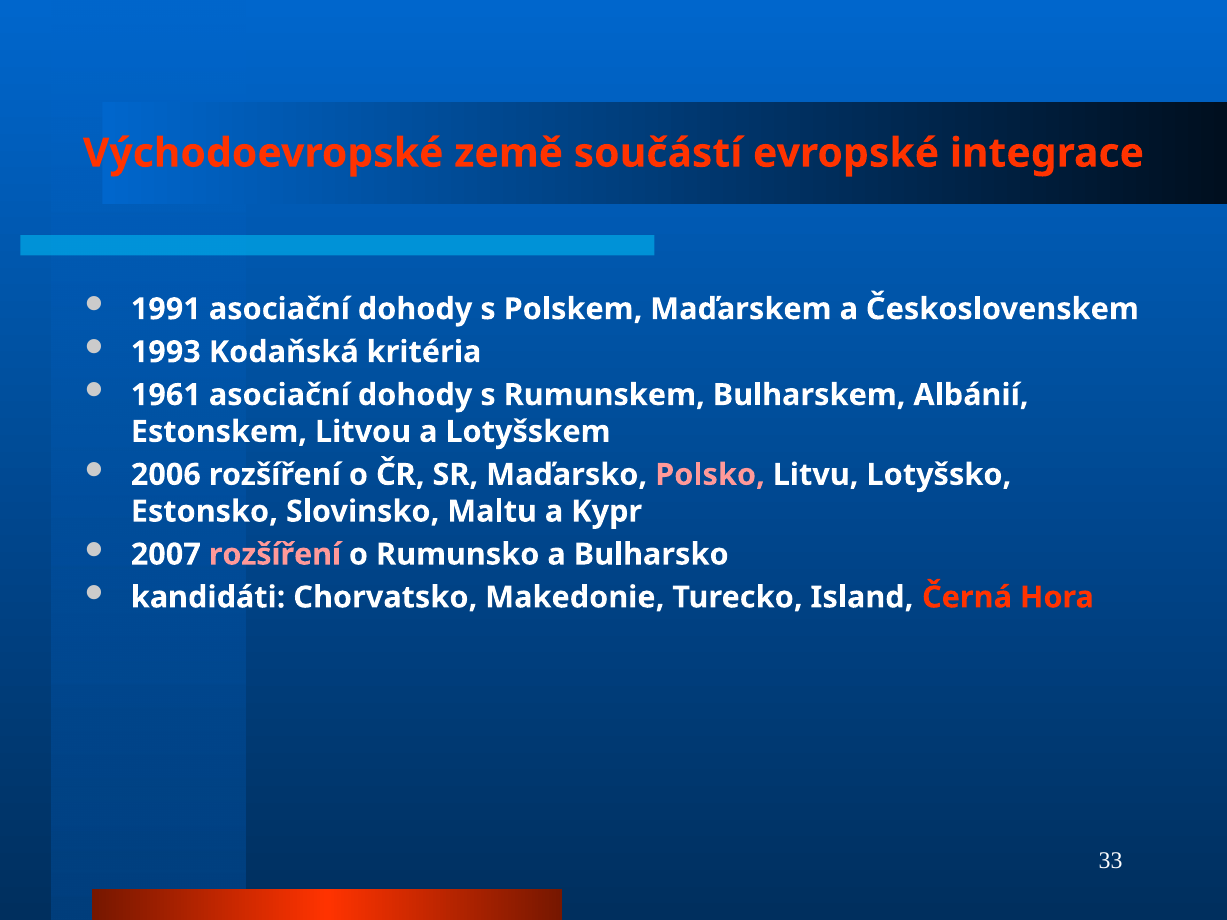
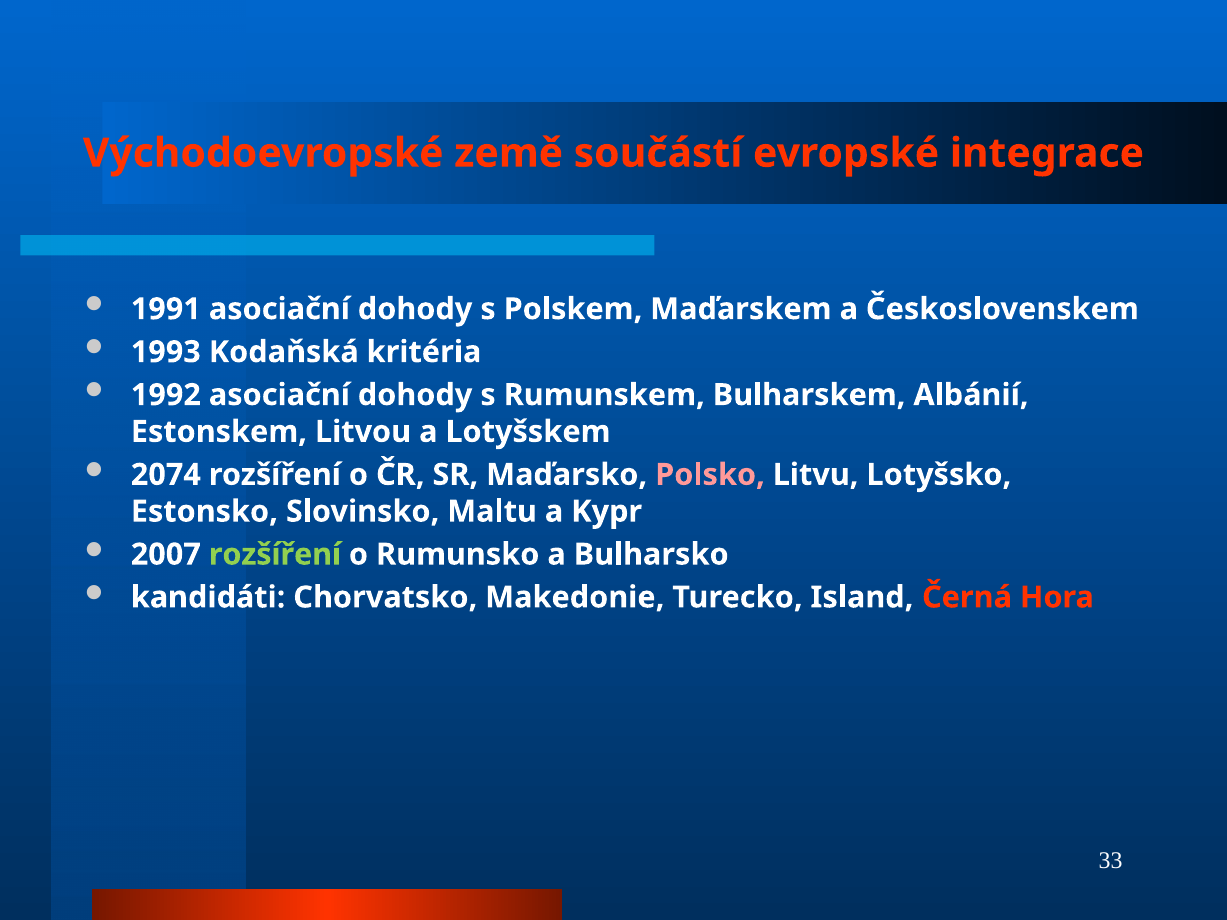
1961: 1961 -> 1992 (166, 395)
2006: 2006 -> 2074 (166, 475)
rozšíření colour: pink -> light green (275, 555)
